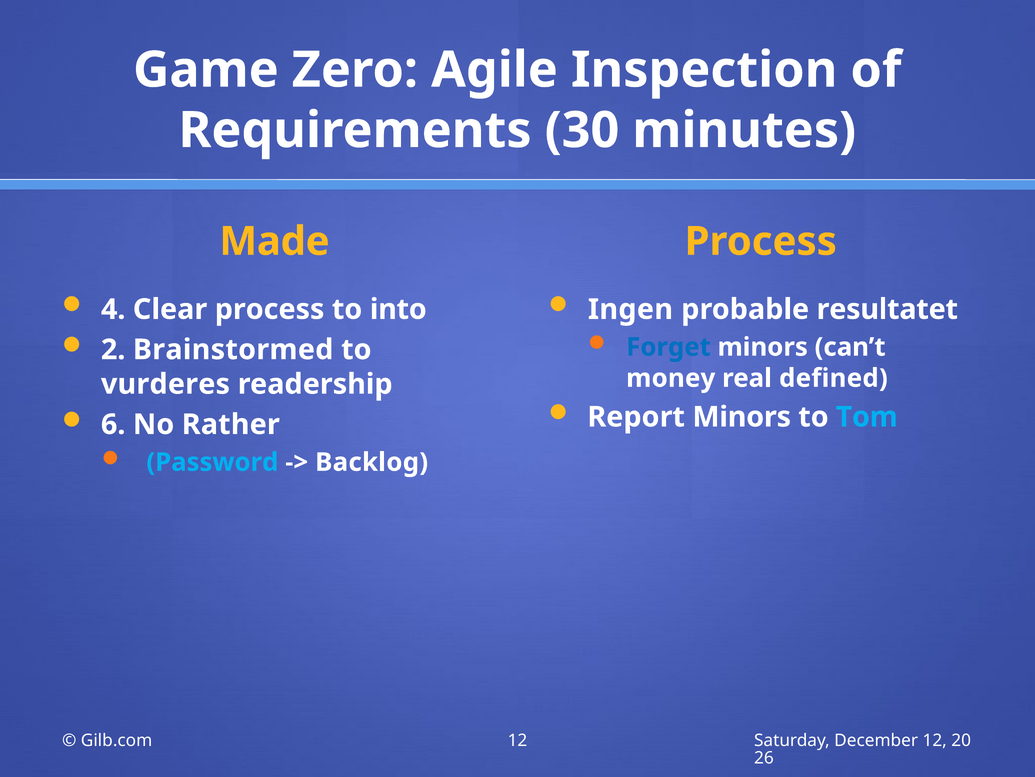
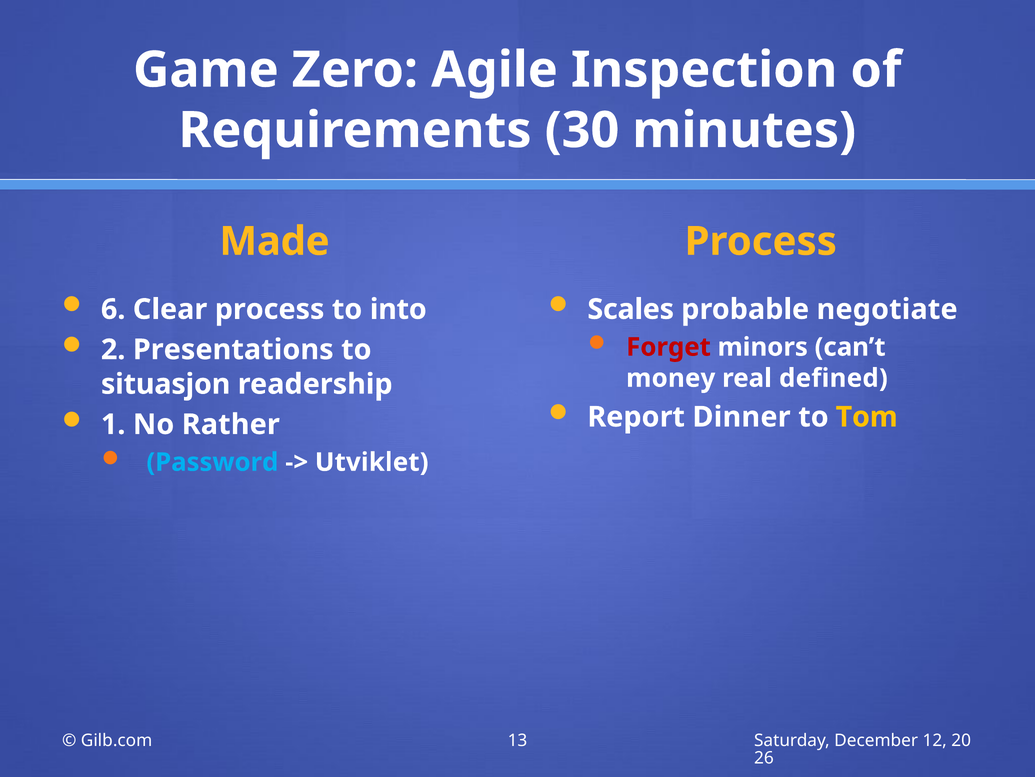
4: 4 -> 6 (113, 309)
Ingen: Ingen -> Scales (631, 309)
resultatet: resultatet -> negotiate (887, 309)
Forget colour: blue -> red (669, 347)
Brainstormed: Brainstormed -> Presentations (233, 349)
vurderes: vurderes -> situasjon (166, 384)
Report Minors: Minors -> Dinner (742, 417)
Tom colour: light blue -> yellow (867, 417)
6: 6 -> 1 (113, 424)
Backlog: Backlog -> Utviklet (372, 462)
Gilb.com 12: 12 -> 13 (517, 740)
